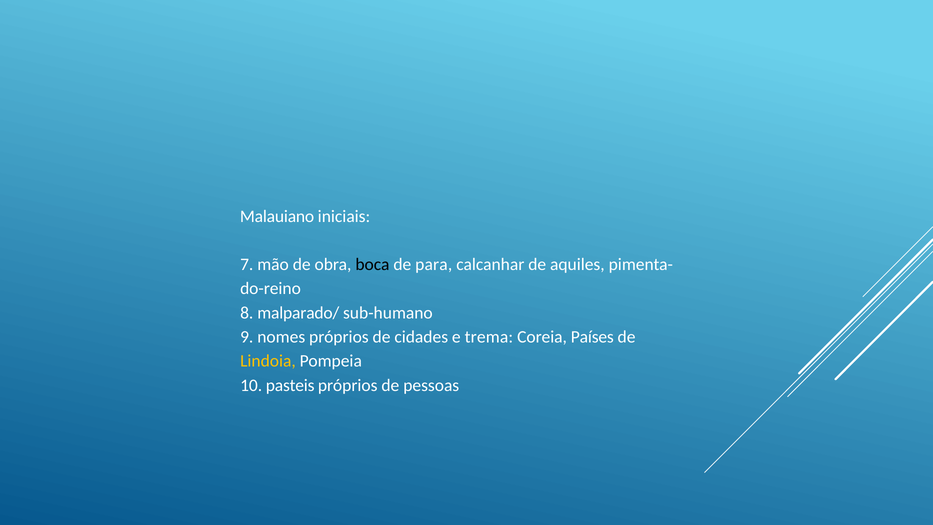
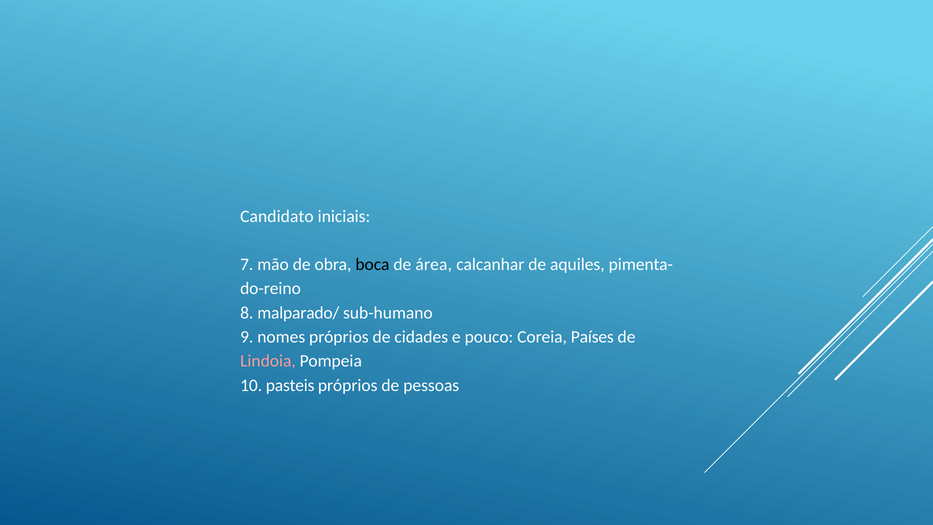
Malauiano: Malauiano -> Candidato (277, 216)
para: para -> área (434, 264)
trema: trema -> pouco (489, 337)
Lindoia colour: yellow -> pink (268, 361)
